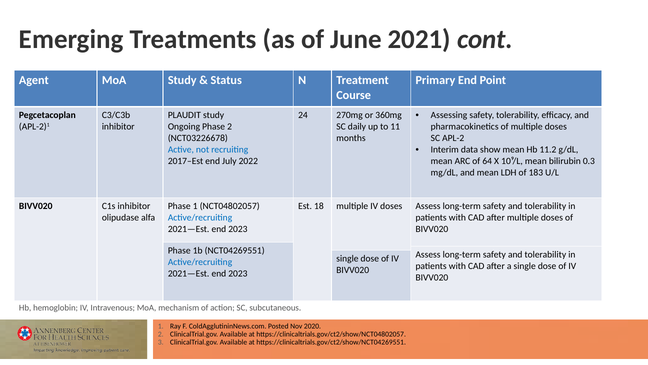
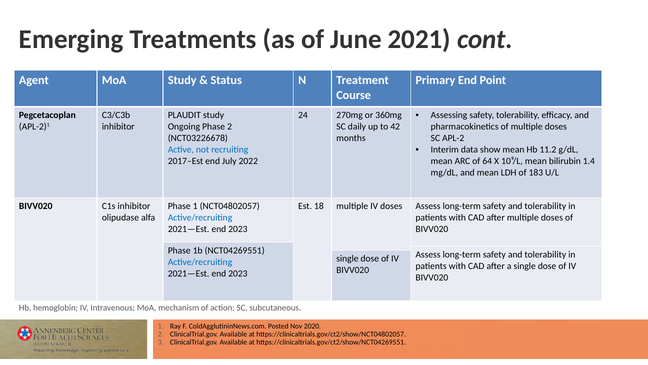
11: 11 -> 42 (395, 126)
0.3: 0.3 -> 1.4 (589, 161)
